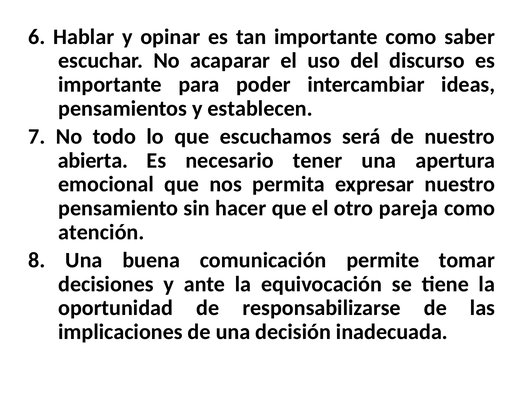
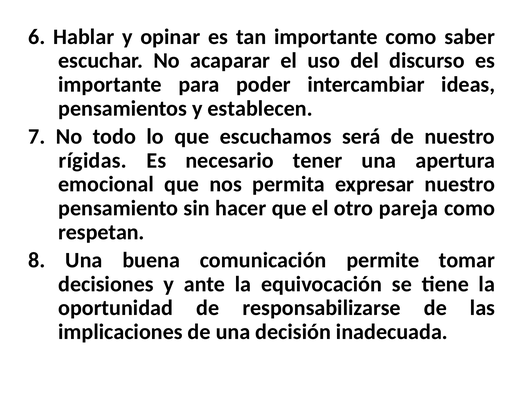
abierta: abierta -> rígidas (93, 161)
atención: atención -> respetan (101, 232)
